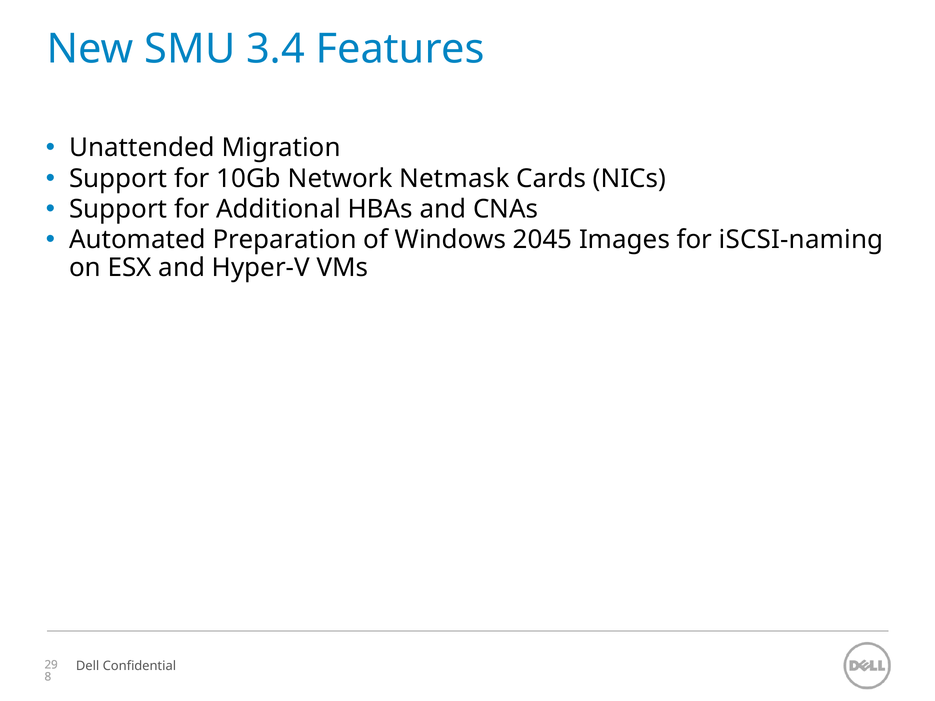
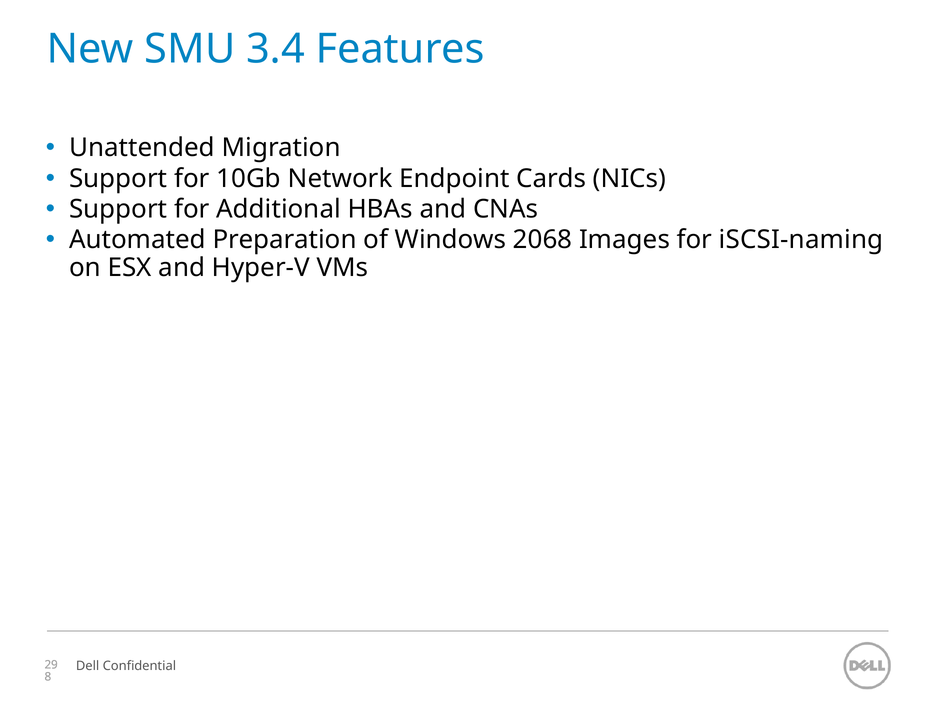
Netmask: Netmask -> Endpoint (454, 179)
2045: 2045 -> 2068 (543, 240)
